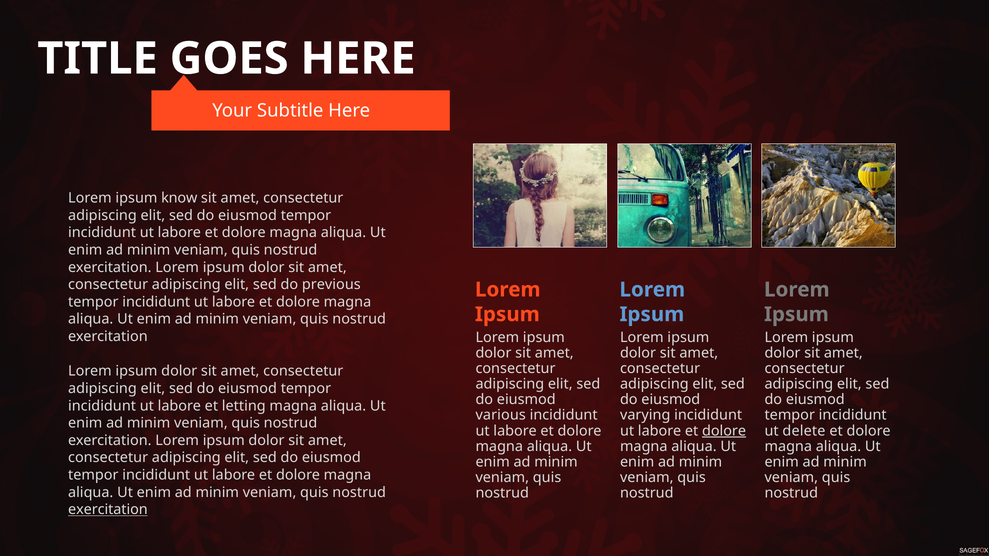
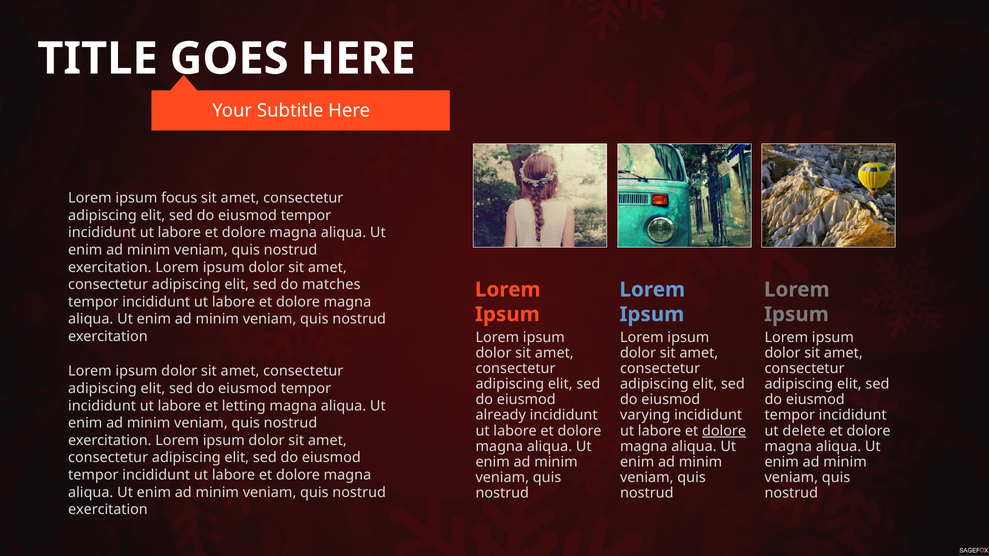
know: know -> focus (179, 198)
previous: previous -> matches (331, 285)
various: various -> already (501, 415)
exercitation underline: present -> none (108, 510)
